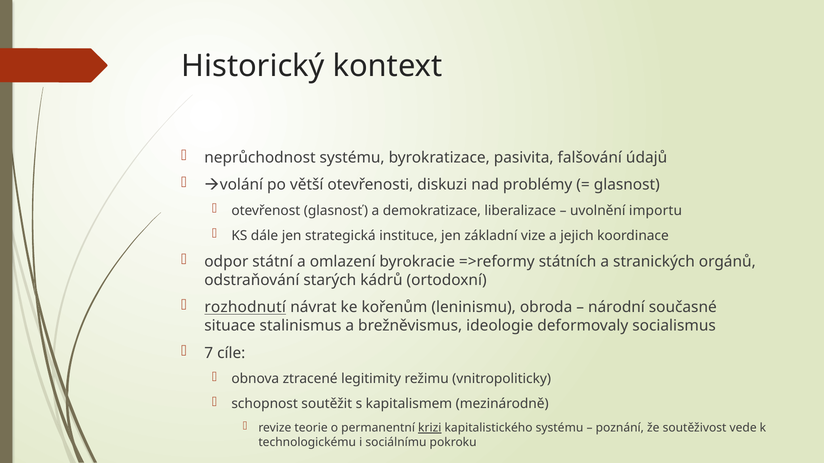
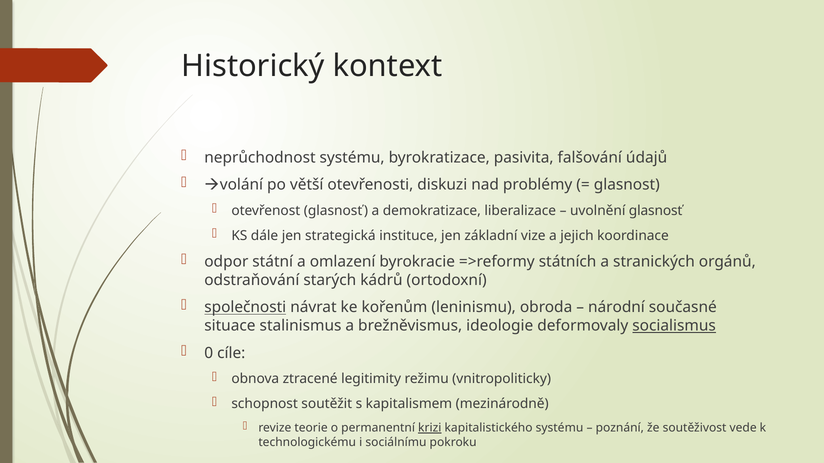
uvolnění importu: importu -> glasnosť (656, 211)
rozhodnutí: rozhodnutí -> společnosti (245, 308)
socialismus underline: none -> present (674, 326)
7: 7 -> 0 (209, 353)
